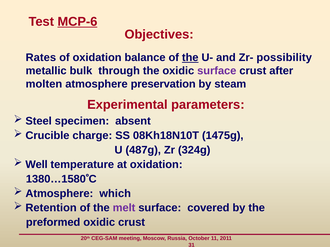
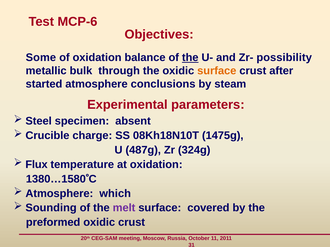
MCP-6 underline: present -> none (77, 22)
Rates: Rates -> Some (41, 58)
surface colour: purple -> orange (217, 71)
molten: molten -> started (44, 84)
preservation: preservation -> conclusions (163, 84)
Well: Well -> Flux (37, 165)
Retention: Retention -> Sounding (51, 208)
